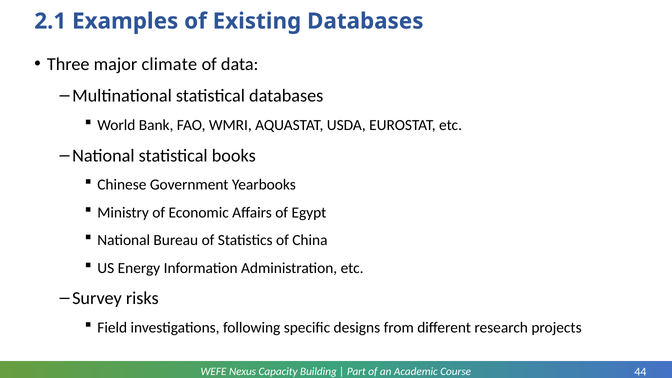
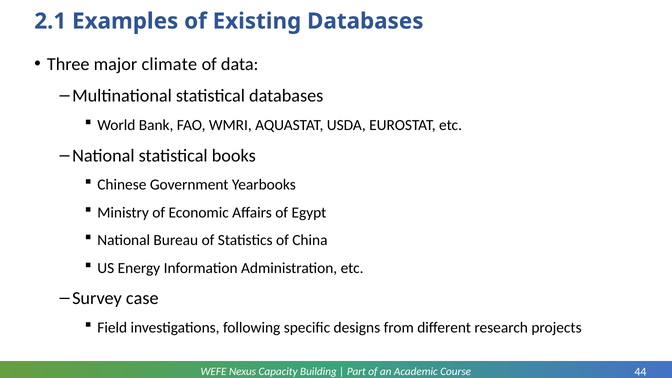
risks: risks -> case (142, 298)
